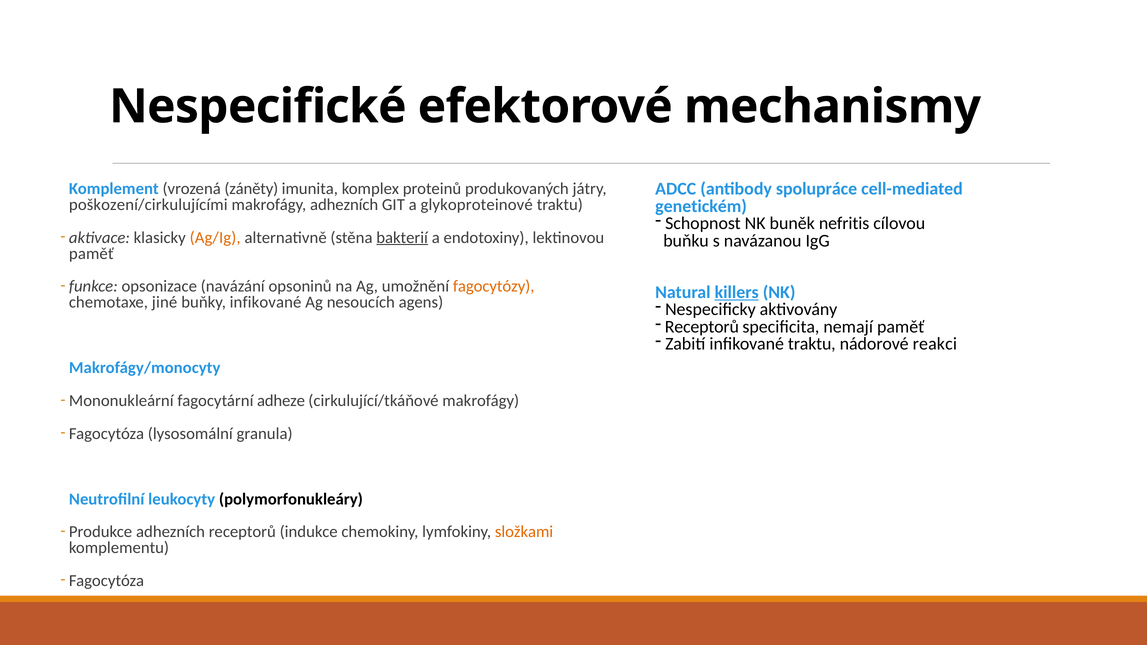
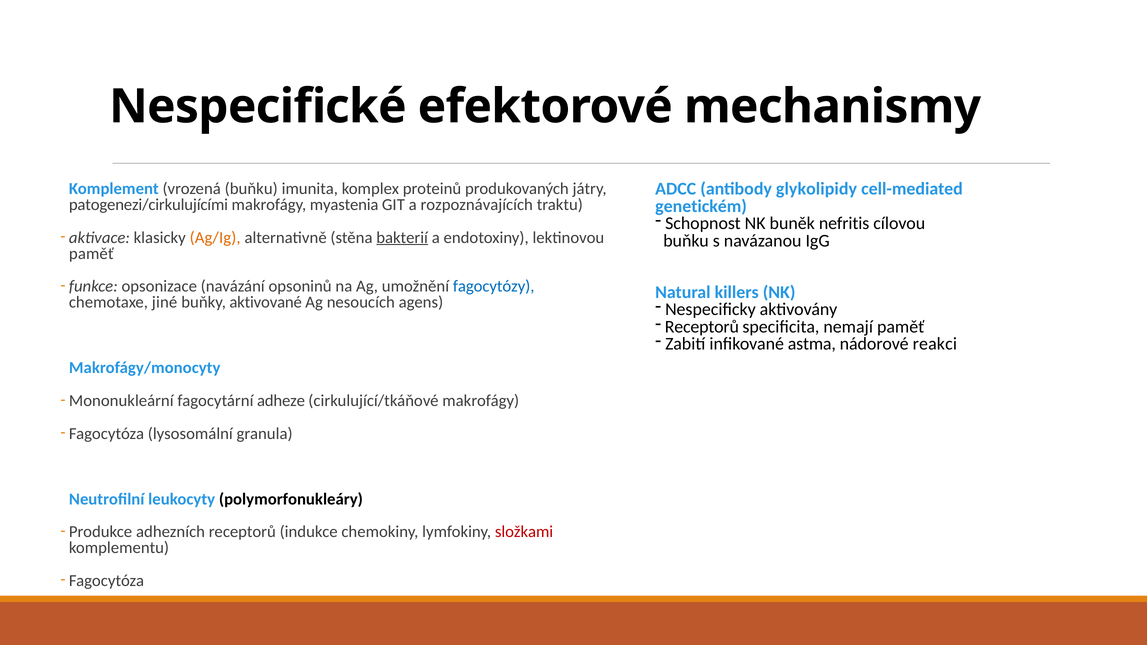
vrozená záněty: záněty -> buňku (251, 189)
spolupráce: spolupráce -> glykolipidy (817, 189)
poškození/cirkulujícími: poškození/cirkulujícími -> patogenezi/cirkulujícími (148, 205)
makrofágy adhezních: adhezních -> myastenia (344, 205)
glykoproteinové: glykoproteinové -> rozpoznávajících (477, 205)
fagocytózy colour: orange -> blue (494, 286)
killers underline: present -> none (737, 292)
buňky infikované: infikované -> aktivované (266, 302)
infikované traktu: traktu -> astma (812, 344)
složkami colour: orange -> red (524, 532)
